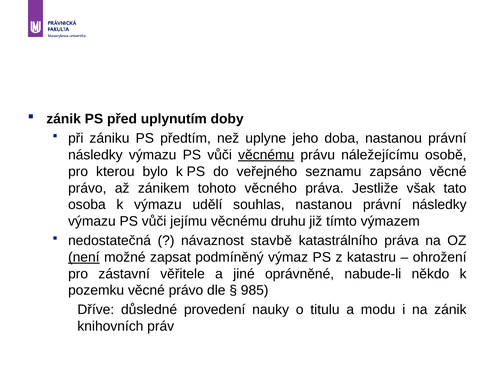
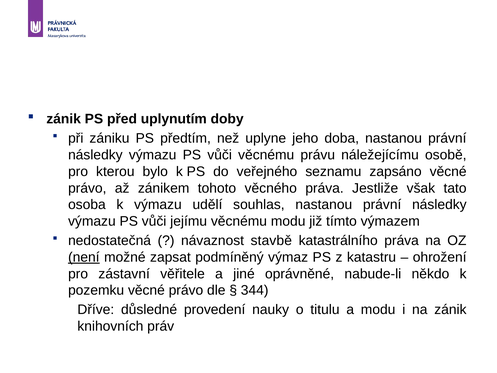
věcnému underline: present -> none (266, 155)
věcnému druhu: druhu -> modu (288, 221)
985: 985 -> 344 (255, 290)
